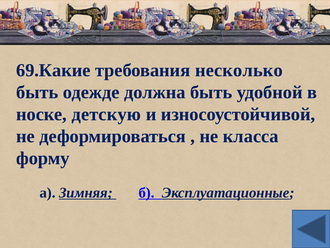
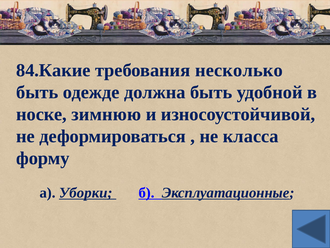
69.Какие: 69.Какие -> 84.Какие (53, 70)
детскую: детскую -> зимнюю (106, 114)
Зимняя: Зимняя -> Уборки (86, 192)
